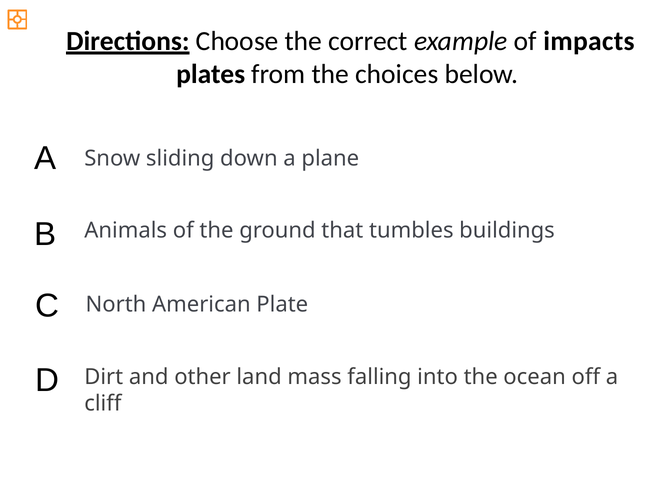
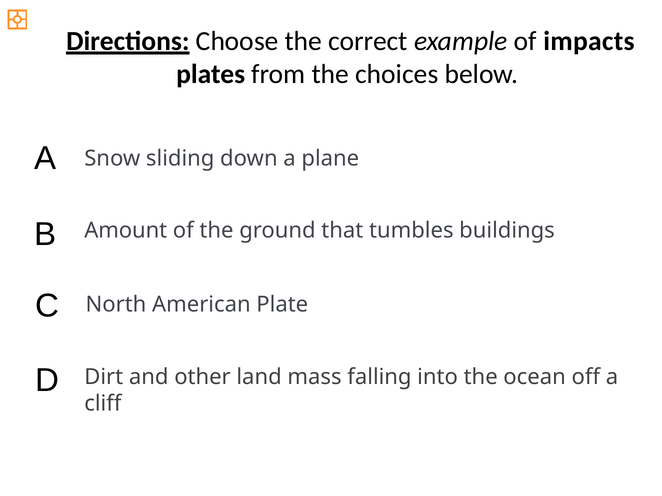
Animals: Animals -> Amount (126, 231)
